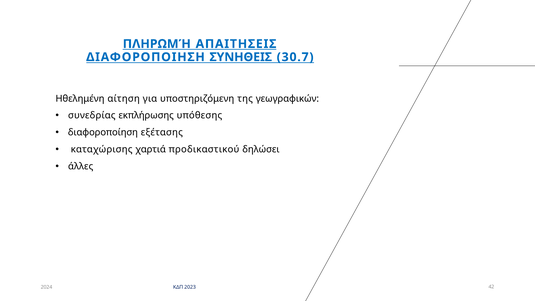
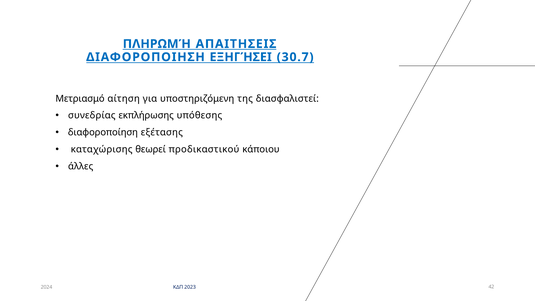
ΣΥΝΗΘΕΙΣ: ΣΥΝΗΘΕΙΣ -> ΕΞΗΓΉΣΕΙ (241, 57)
Ηθελημένη: Ηθελημένη -> Μετριασμό (80, 99)
γεωγραφικών: γεωγραφικών -> διασφαλιστεί (287, 99)
χαρτιά: χαρτιά -> θεωρεί (151, 149)
δηλώσει: δηλώσει -> κάποιου (261, 149)
